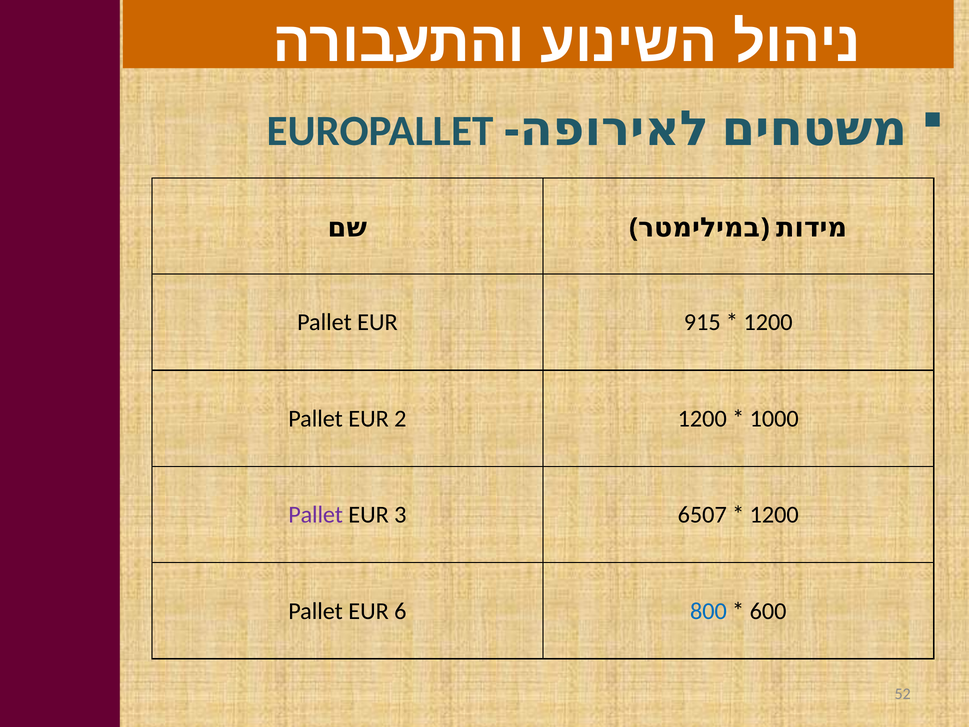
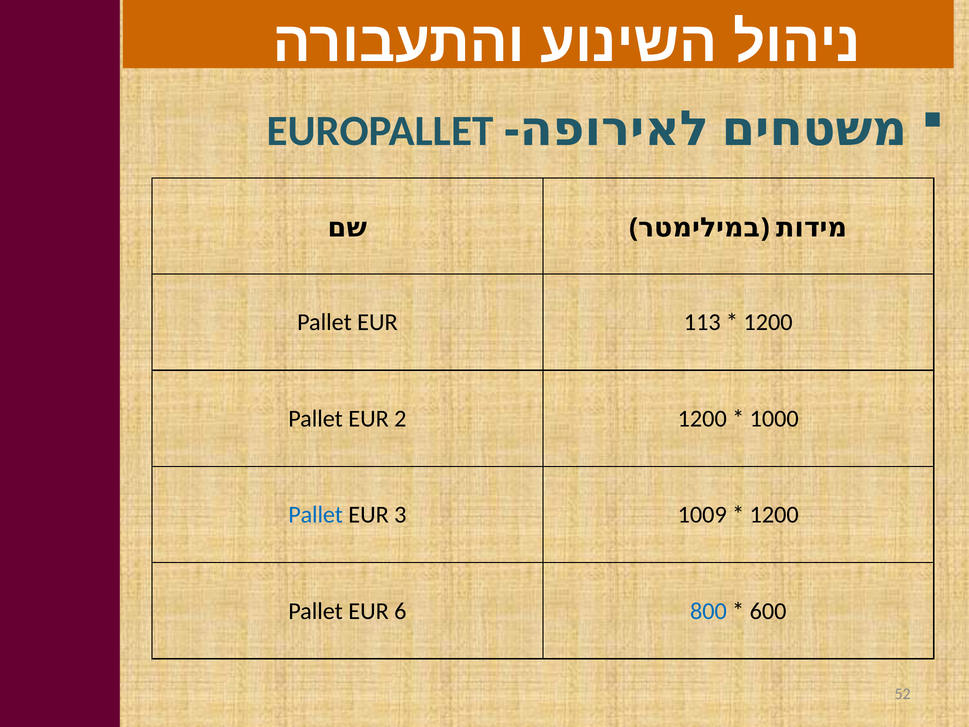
915: 915 -> 113 (702, 322)
Pallet colour: purple -> blue (316, 515)
6507: 6507 -> 1009 (702, 515)
